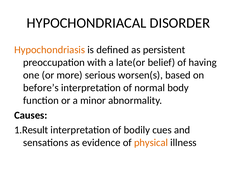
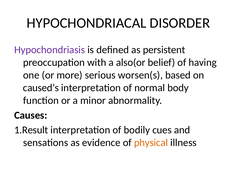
Hypochondriasis colour: orange -> purple (50, 50)
late(or: late(or -> also(or (131, 62)
before’s: before’s -> caused’s (41, 88)
